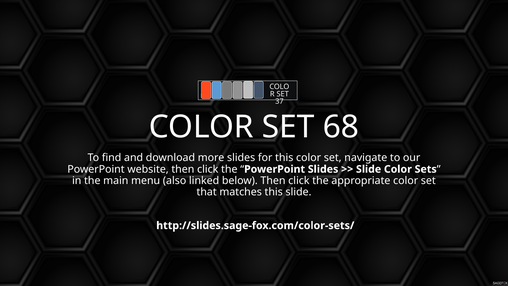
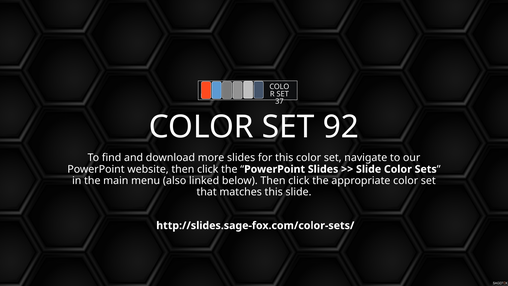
68: 68 -> 92 (341, 127)
